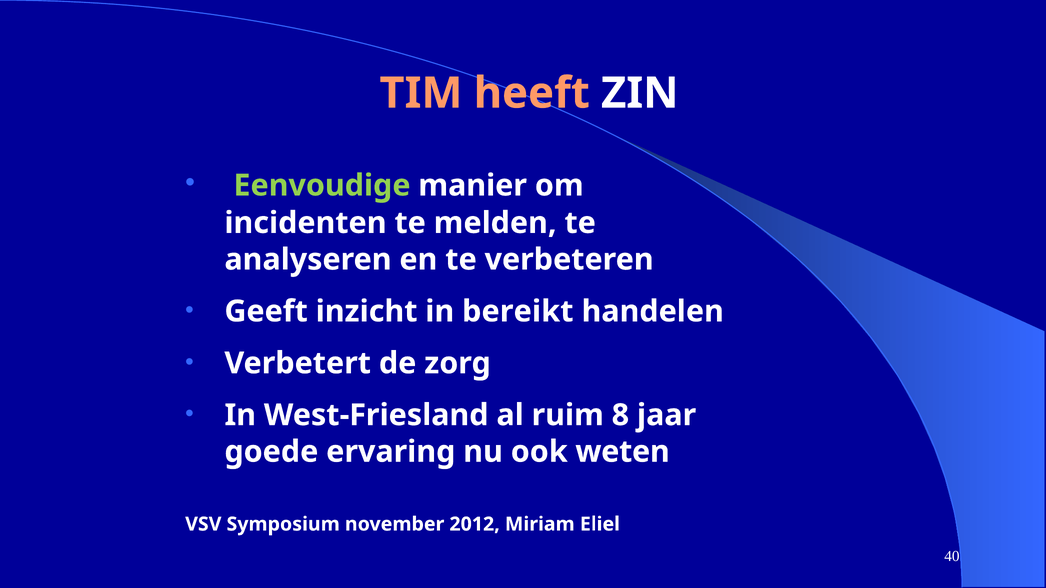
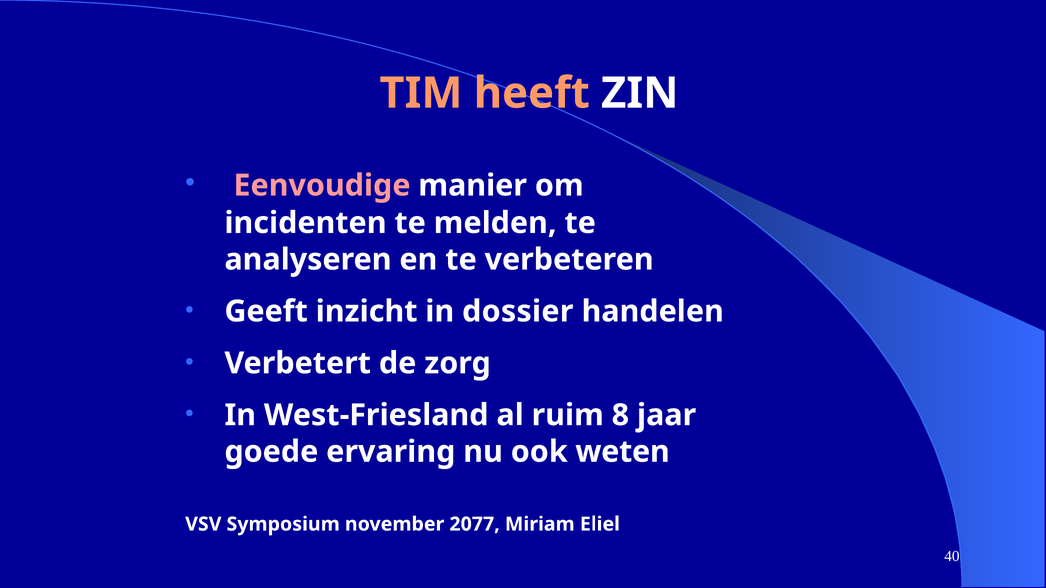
Eenvoudige colour: light green -> pink (322, 186)
bereikt: bereikt -> dossier (518, 312)
2012: 2012 -> 2077 (475, 524)
